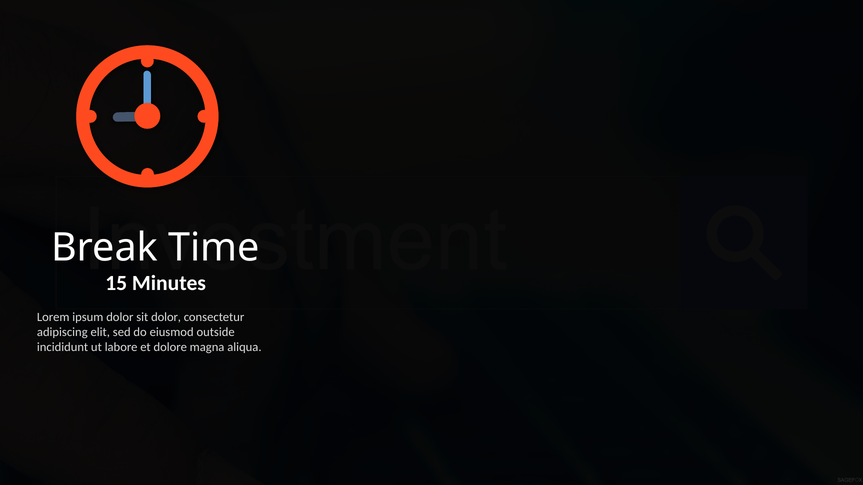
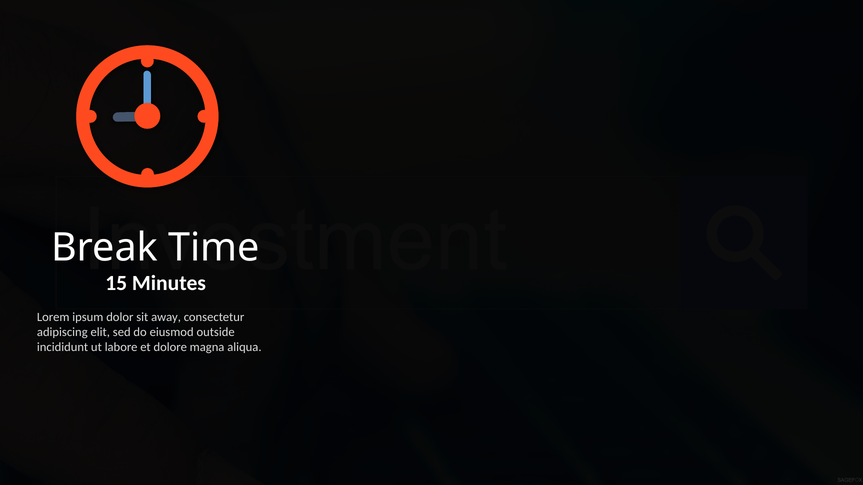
sit dolor: dolor -> away (166, 317)
